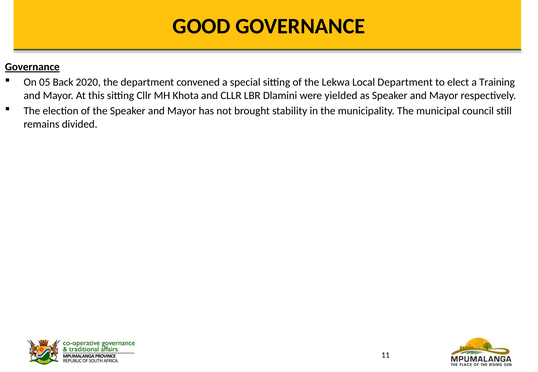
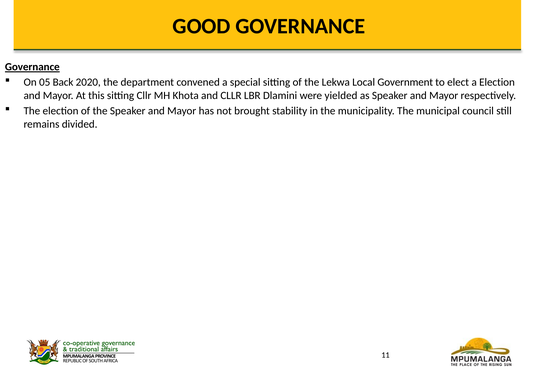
Local Department: Department -> Government (405, 82)
a Training: Training -> Election (497, 82)
